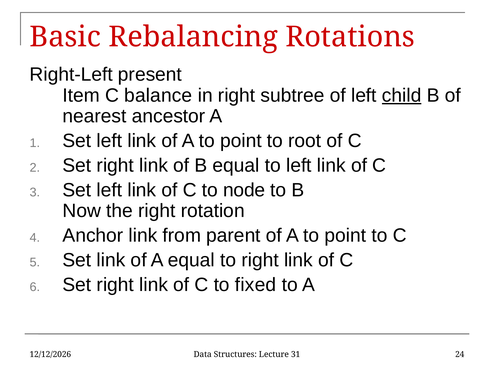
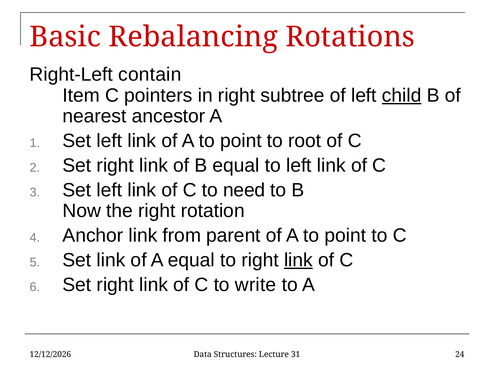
present: present -> contain (150, 74)
balance: balance -> pointers (158, 95)
node: node -> need (244, 190)
link underline: none -> present (298, 260)
fixed: fixed -> write (256, 284)
